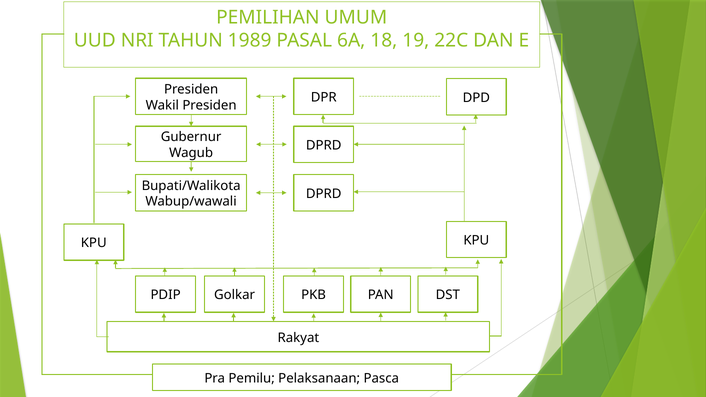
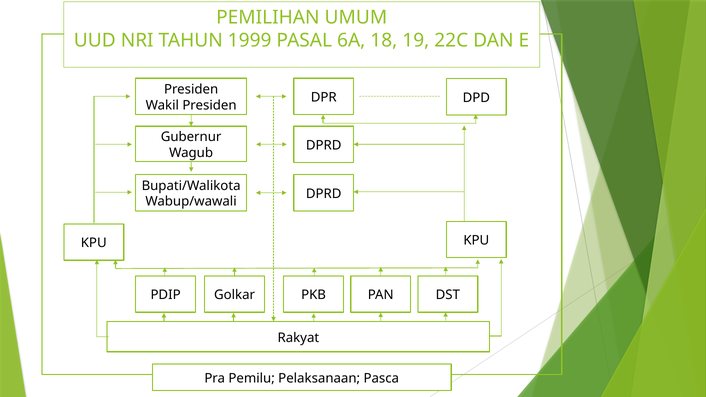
1989: 1989 -> 1999 (250, 40)
